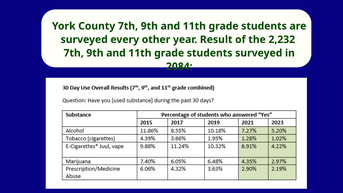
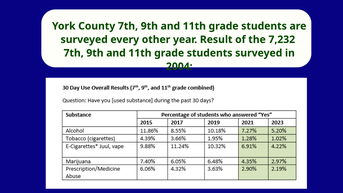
2,232: 2,232 -> 7,232 (282, 40)
2084: 2084 -> 2004 (179, 67)
